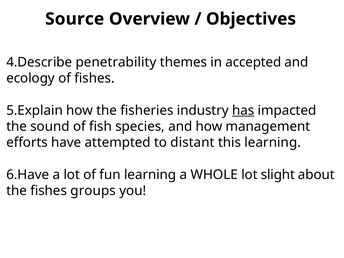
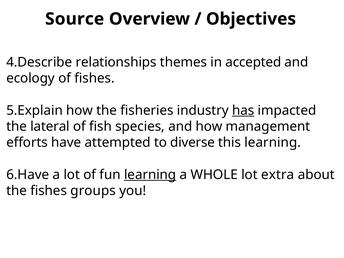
penetrability: penetrability -> relationships (116, 62)
sound: sound -> lateral (50, 127)
distant: distant -> diverse (193, 143)
learning underline: none -> present (150, 175)
slight: slight -> extra (278, 175)
